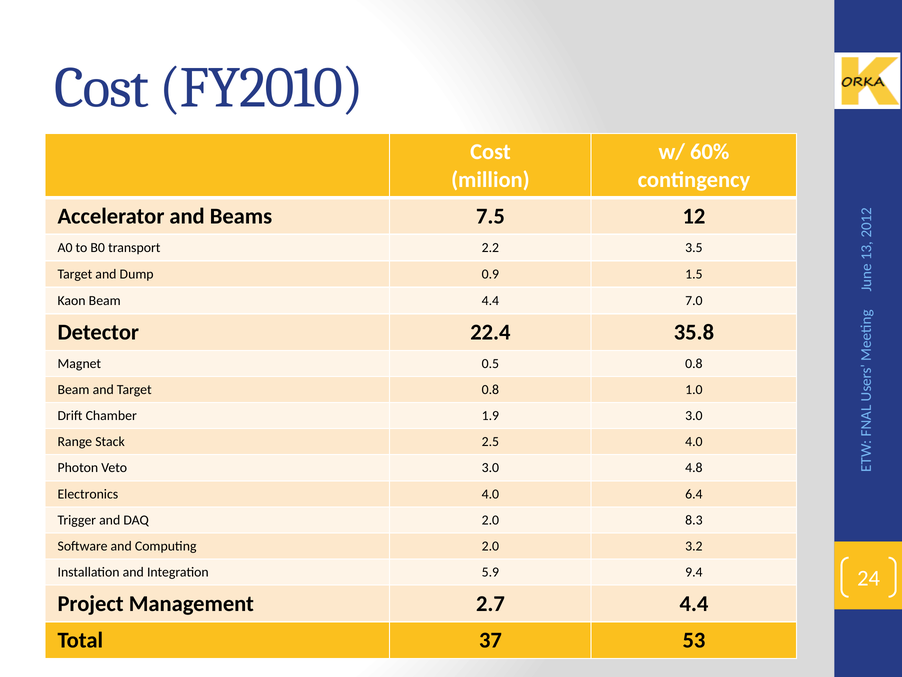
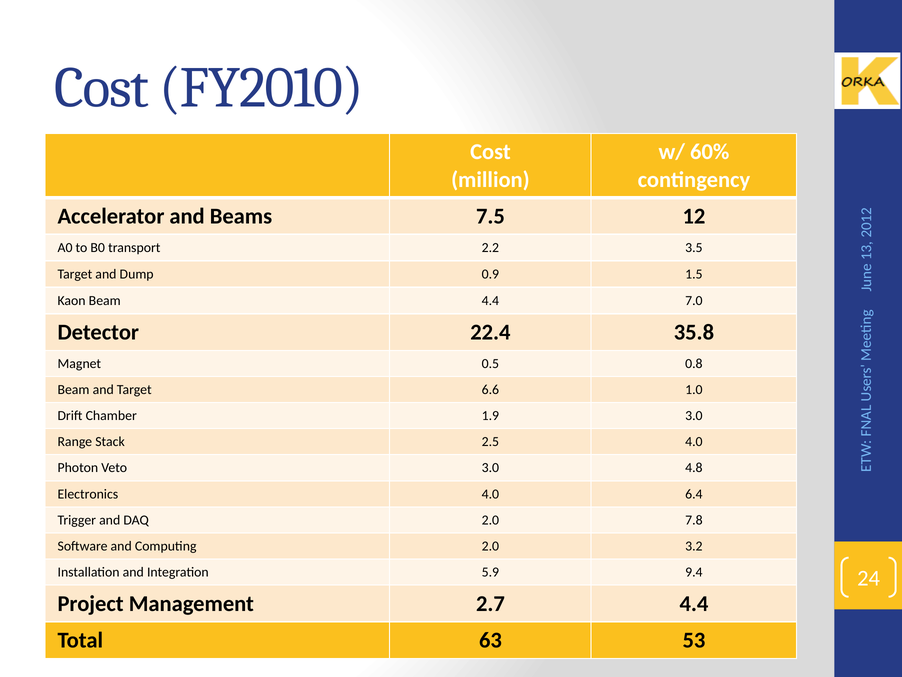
Target 0.8: 0.8 -> 6.6 (490, 389)
8.3: 8.3 -> 7.8 (694, 520)
37: 37 -> 63 (490, 640)
